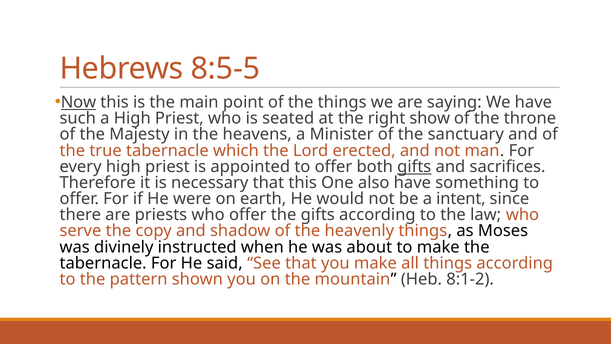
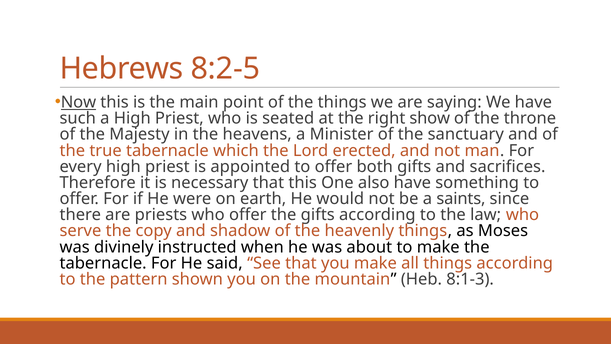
8:5-5: 8:5-5 -> 8:2-5 (225, 68)
gifts underline: present -> none (414, 166)
intent: intent -> saints (461, 199)
8:1-2: 8:1-2 -> 8:1-3 (470, 279)
